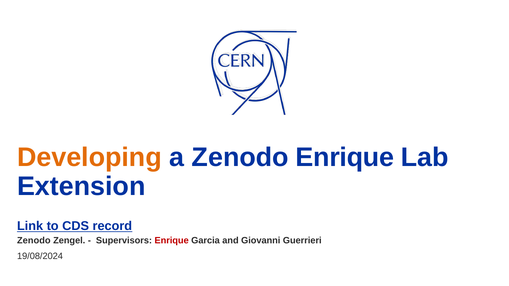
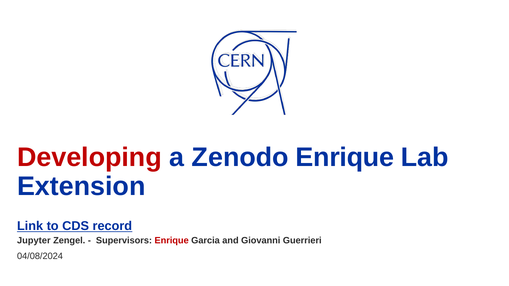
Developing colour: orange -> red (89, 157)
Zenodo: Zenodo -> Jupyter (34, 241)
19/08/2024: 19/08/2024 -> 04/08/2024 (40, 256)
